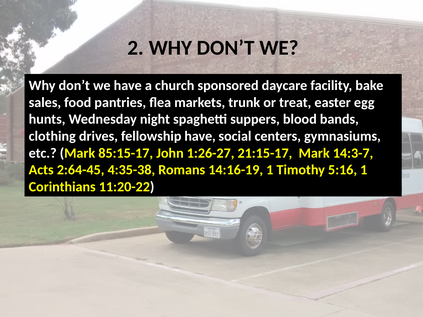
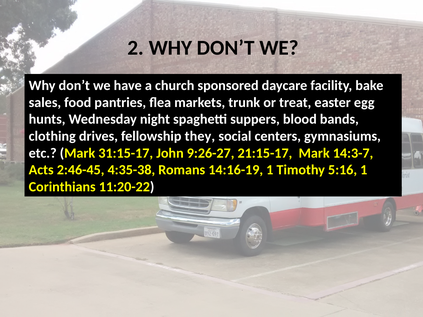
fellowship have: have -> they (200, 136)
85:15-17: 85:15-17 -> 31:15-17 (126, 153)
1:26-27: 1:26-27 -> 9:26-27 (211, 153)
2:64-45: 2:64-45 -> 2:46-45 (81, 170)
